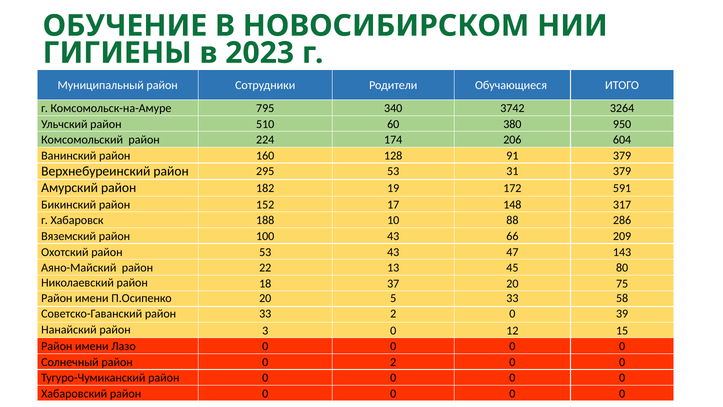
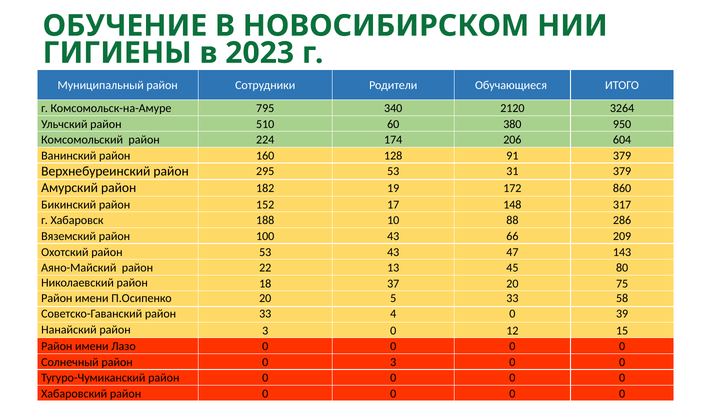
3742: 3742 -> 2120 (512, 108)
591: 591 -> 860 (622, 188)
33 2: 2 -> 4 (393, 314)
0 2: 2 -> 3 (393, 362)
